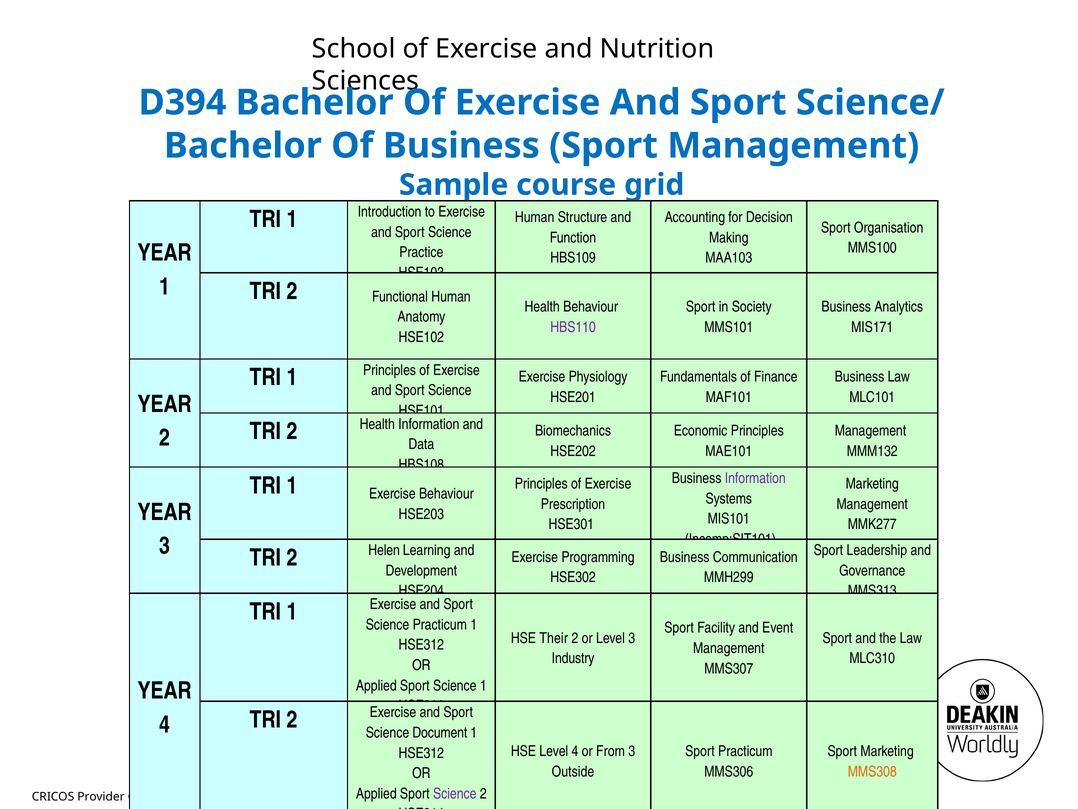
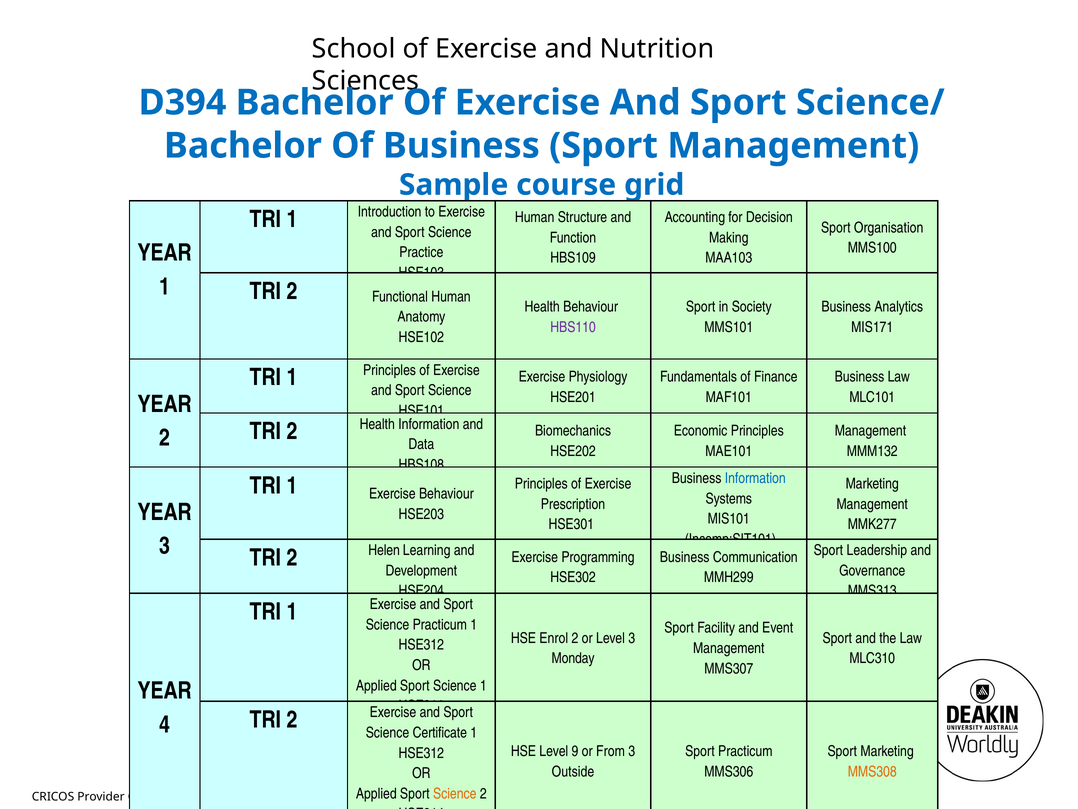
Information colour: purple -> blue (755, 478)
Their: Their -> Enrol (554, 638)
Industry: Industry -> Monday (573, 658)
Document: Document -> Certificate (440, 732)
Level 4: 4 -> 9 (575, 751)
Science colour: purple -> orange (455, 793)
